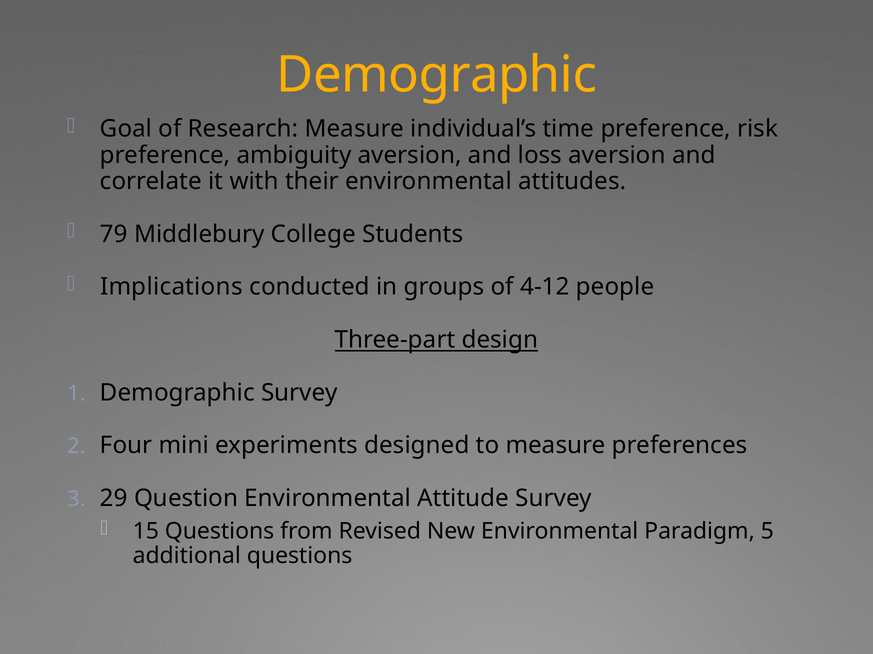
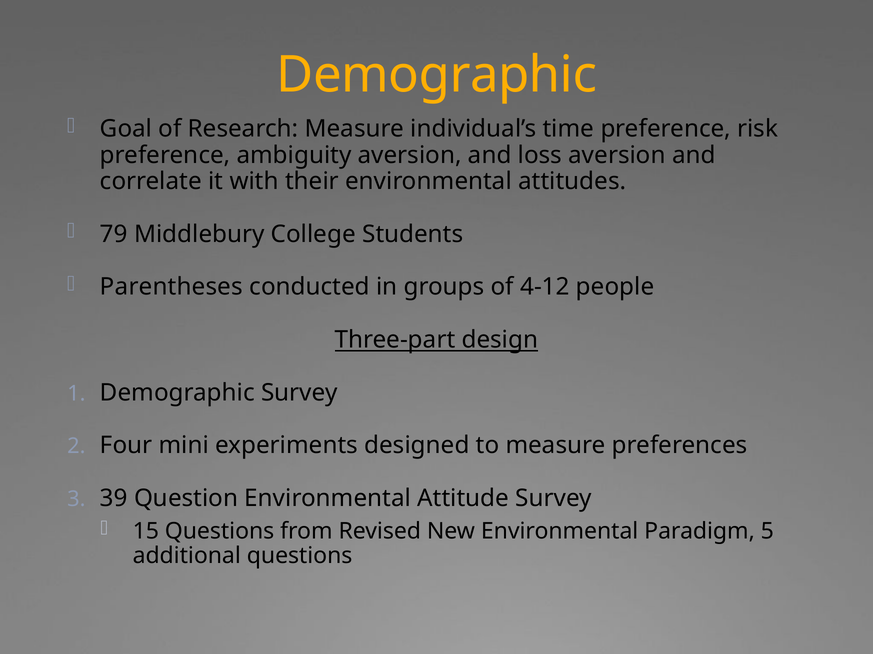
Implications: Implications -> Parentheses (171, 287)
29: 29 -> 39 (114, 499)
